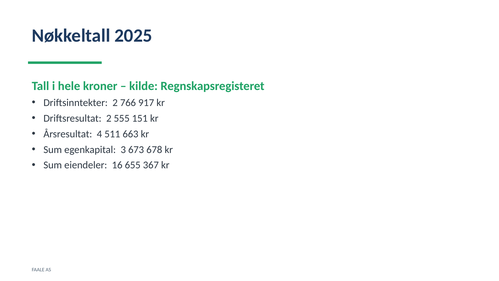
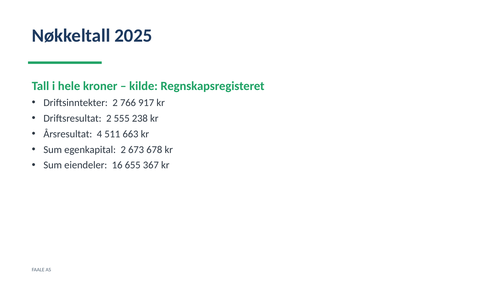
151: 151 -> 238 (140, 118)
egenkapital 3: 3 -> 2 (123, 149)
